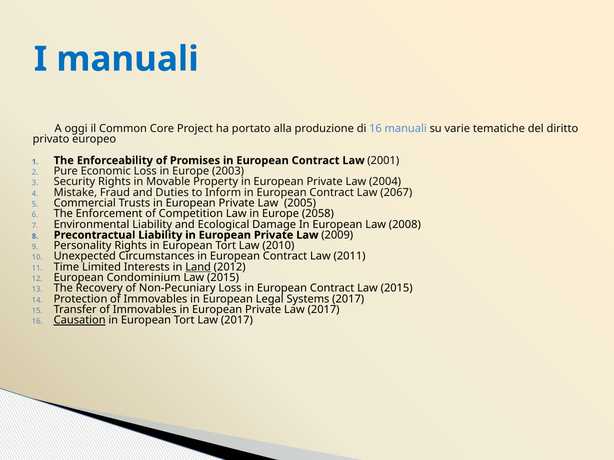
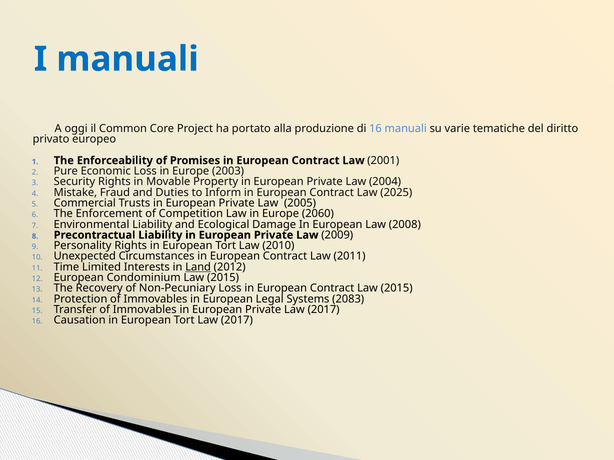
2067: 2067 -> 2025 (396, 193)
2058: 2058 -> 2060 (318, 214)
Systems 2017: 2017 -> 2083 (348, 299)
Causation underline: present -> none (80, 321)
